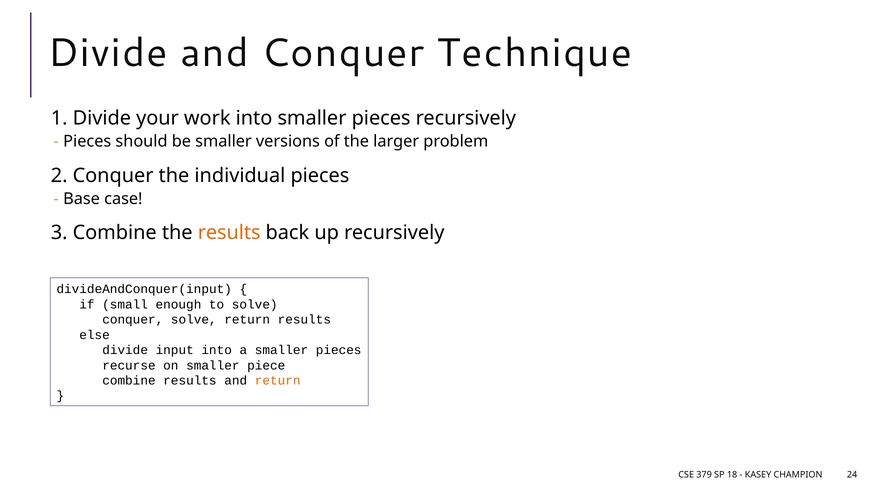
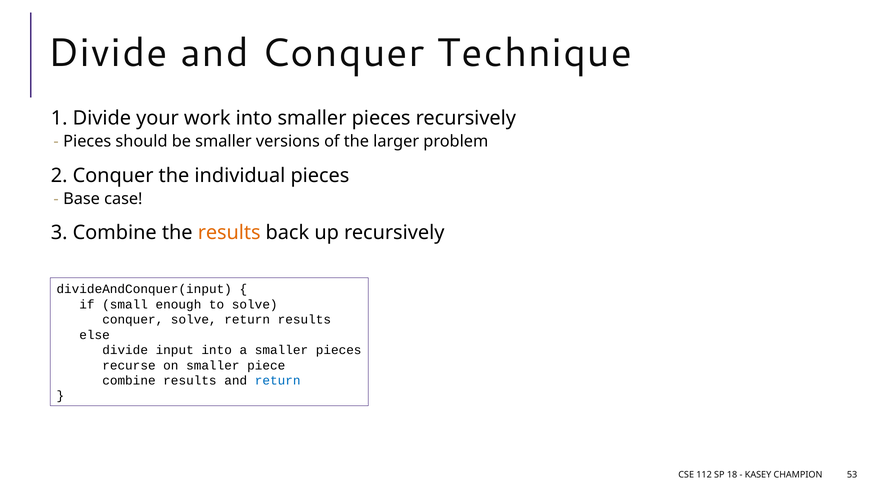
return colour: orange -> blue (278, 381)
379: 379 -> 112 (704, 475)
24: 24 -> 53 (852, 475)
